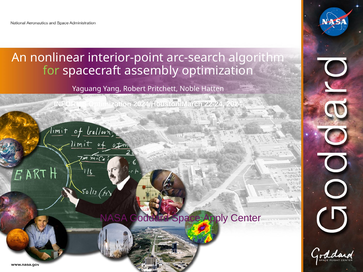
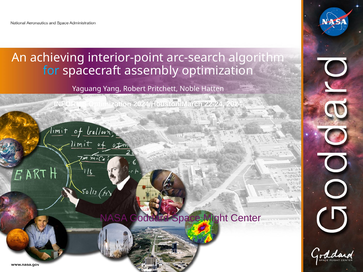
nonlinear: nonlinear -> achieving (57, 58)
for colour: light green -> light blue (51, 71)
Apply: Apply -> Might (215, 218)
